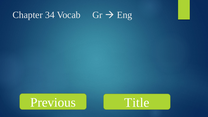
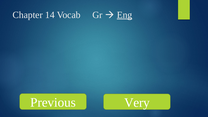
34: 34 -> 14 (50, 15)
Eng underline: none -> present (125, 15)
Title: Title -> Very (137, 103)
